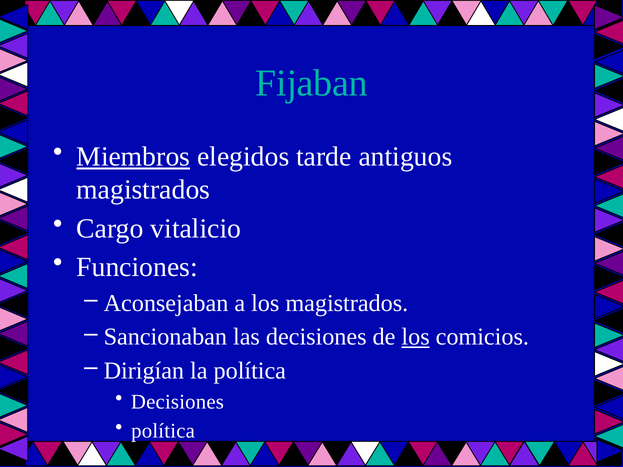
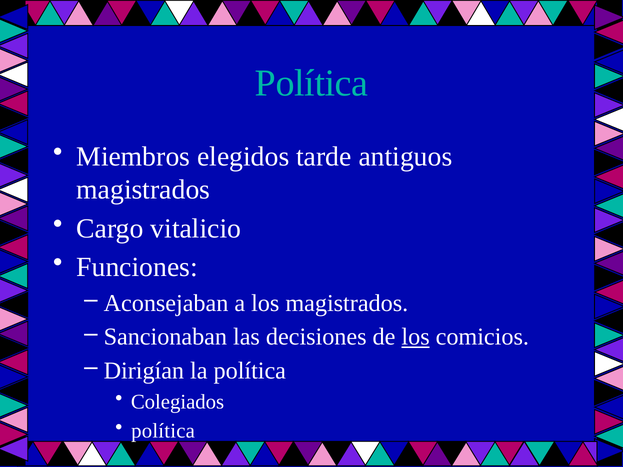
Fijaban: Fijaban -> Política (312, 83)
Miembros underline: present -> none (133, 157)
Decisiones: Decisiones -> Colegiados (178, 402)
